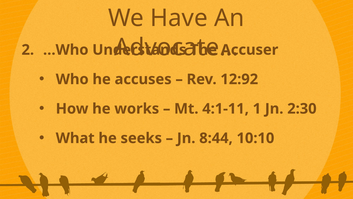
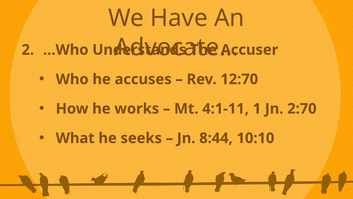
12:92: 12:92 -> 12:70 (239, 79)
2:30: 2:30 -> 2:70 (302, 109)
